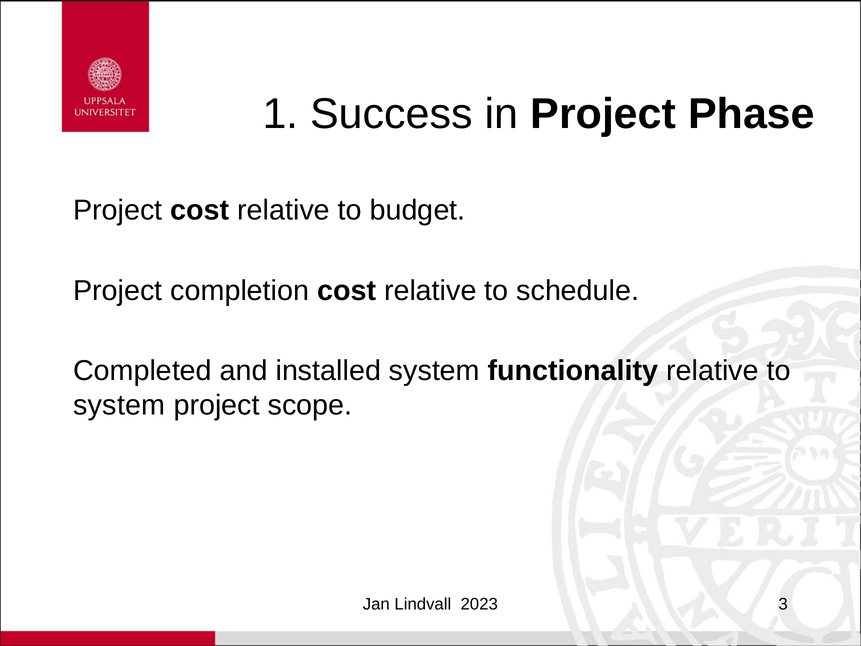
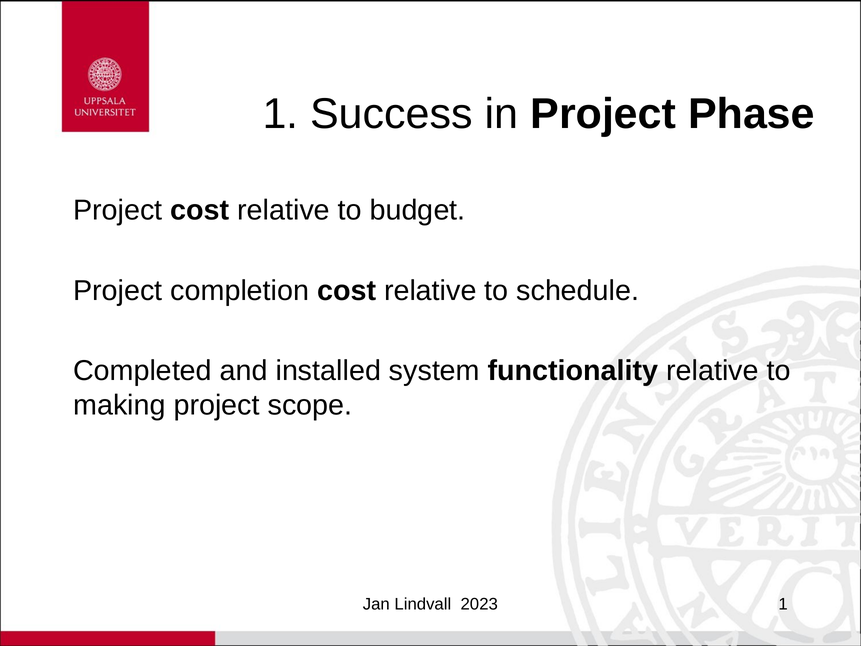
system: system -> making (119, 405)
2023 3: 3 -> 1 (783, 604)
